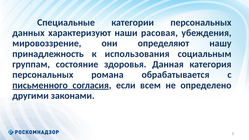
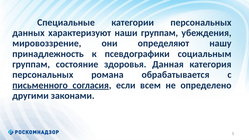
наши расовая: расовая -> группам (160, 33)
использования: использования -> псевдографики (137, 54)
